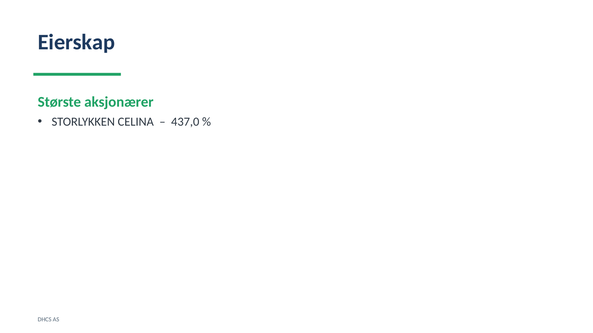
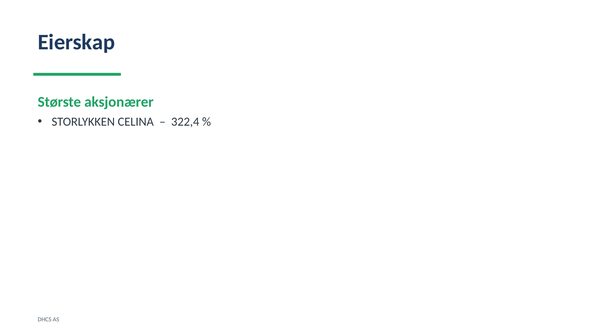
437,0: 437,0 -> 322,4 (185, 122)
